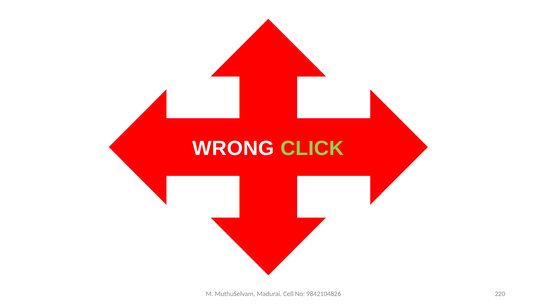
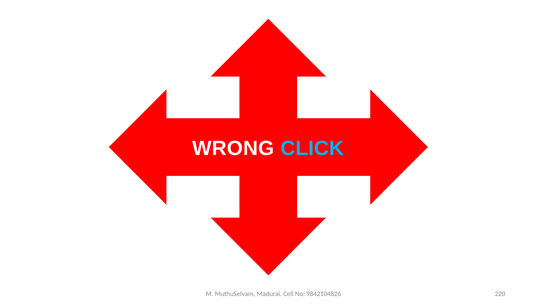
CLICK colour: light green -> light blue (312, 148)
